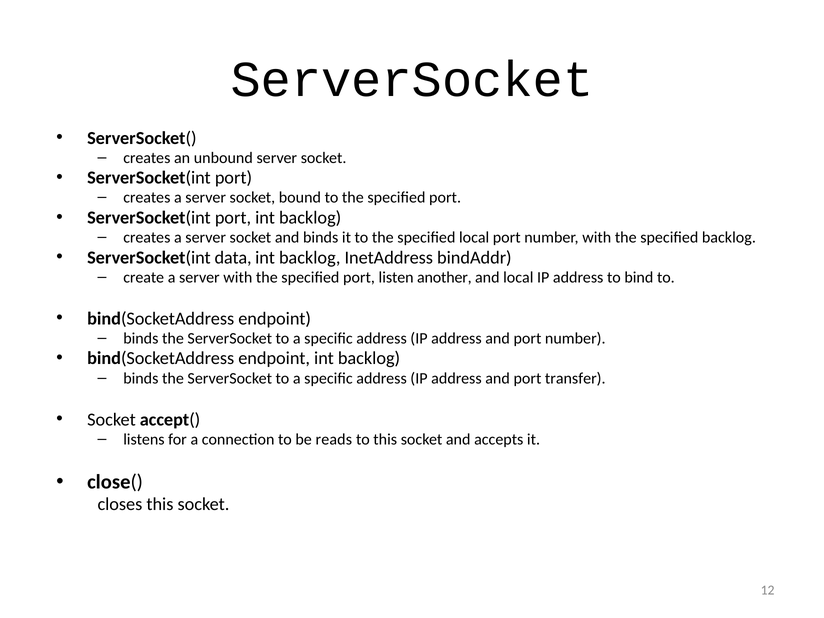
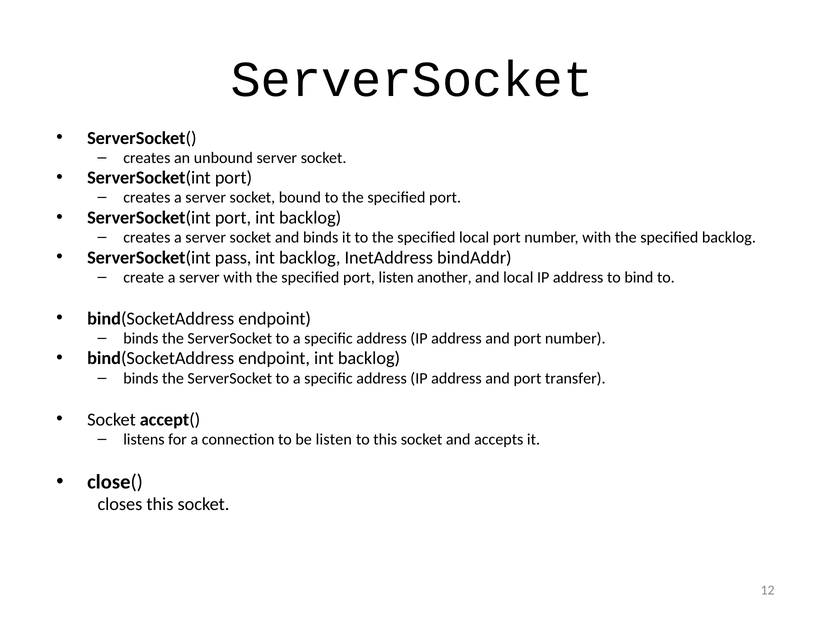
data: data -> pass (233, 258)
be reads: reads -> listen (334, 439)
